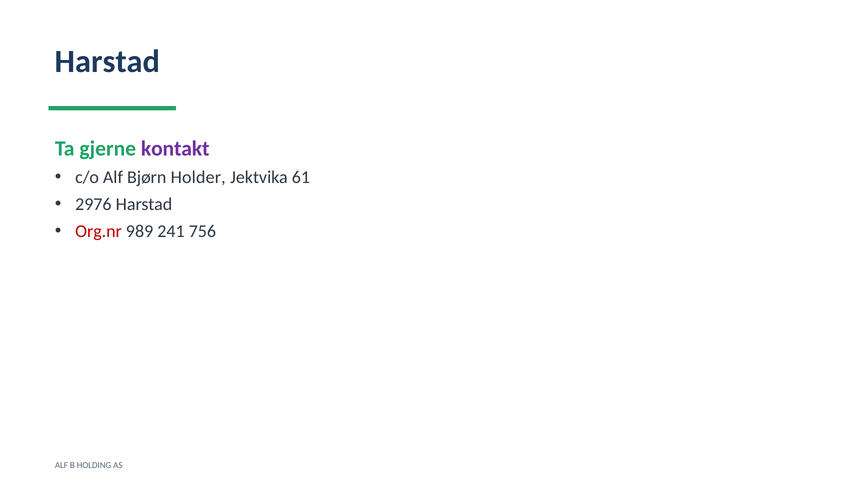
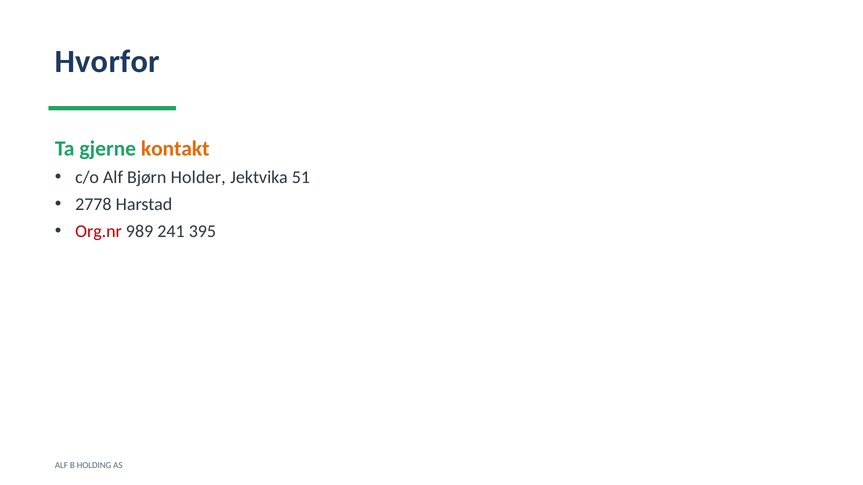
Harstad: Harstad -> Hvorfor (107, 62)
kontakt colour: purple -> orange (175, 149)
61: 61 -> 51 (301, 177)
2976: 2976 -> 2778 (93, 204)
756: 756 -> 395 (202, 231)
